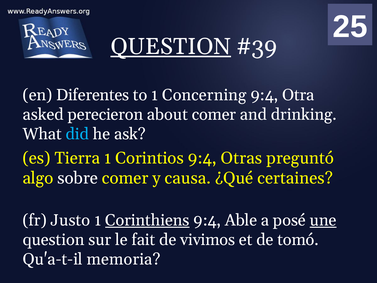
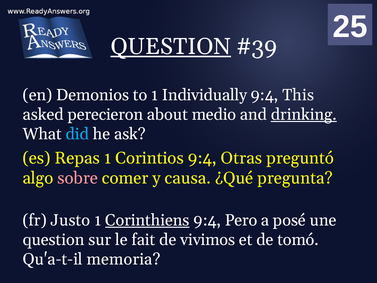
Diferentes: Diferentes -> Demonios (93, 95)
Concerning: Concerning -> Individually (204, 95)
Otra: Otra -> This (298, 95)
about comer: comer -> medio (214, 114)
drinking underline: none -> present (304, 114)
Tierra: Tierra -> Repas (77, 158)
sobre colour: white -> pink (78, 178)
certaines: certaines -> pregunta (295, 178)
Able: Able -> Pero (241, 220)
une underline: present -> none (323, 220)
